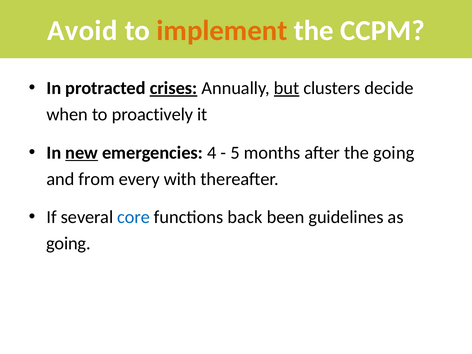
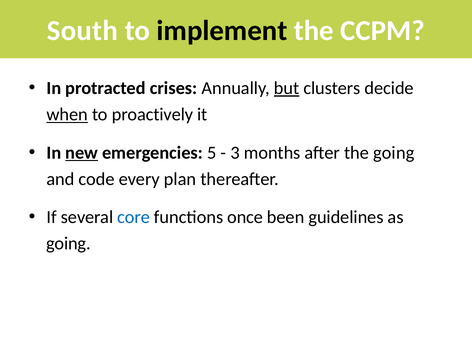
Avoid: Avoid -> South (82, 31)
implement colour: orange -> black (222, 31)
crises underline: present -> none (174, 88)
when underline: none -> present (67, 115)
4: 4 -> 5 (212, 153)
5: 5 -> 3 (235, 153)
from: from -> code (97, 179)
with: with -> plan (180, 179)
back: back -> once (245, 217)
